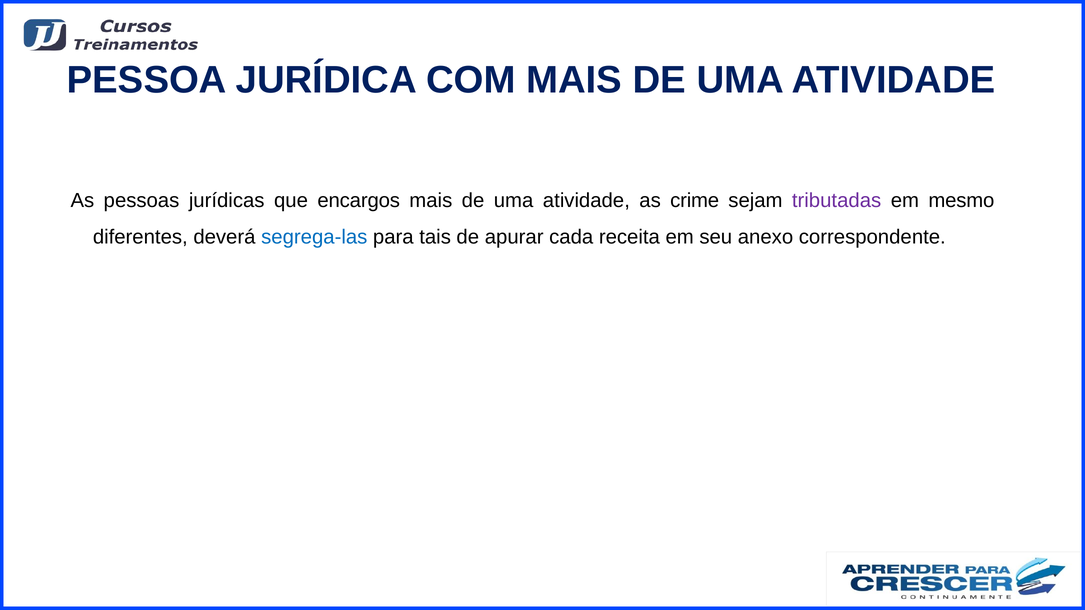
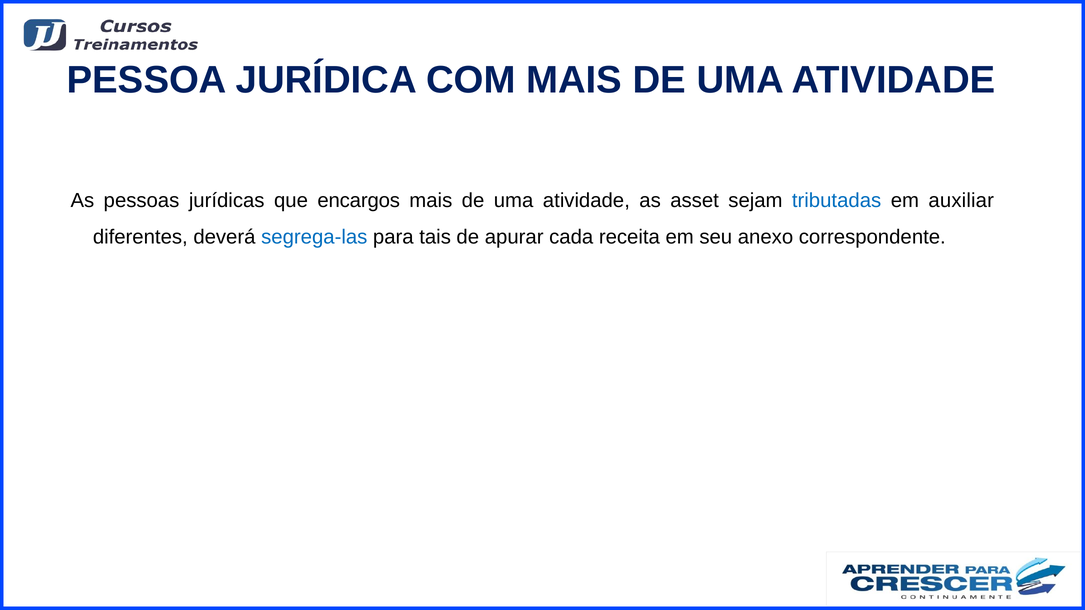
crime: crime -> asset (695, 201)
tributadas colour: purple -> blue (837, 201)
mesmo: mesmo -> auxiliar (961, 201)
